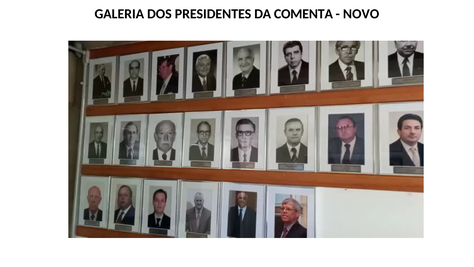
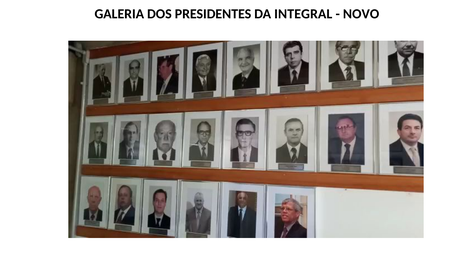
COMENTA: COMENTA -> INTEGRAL (303, 14)
